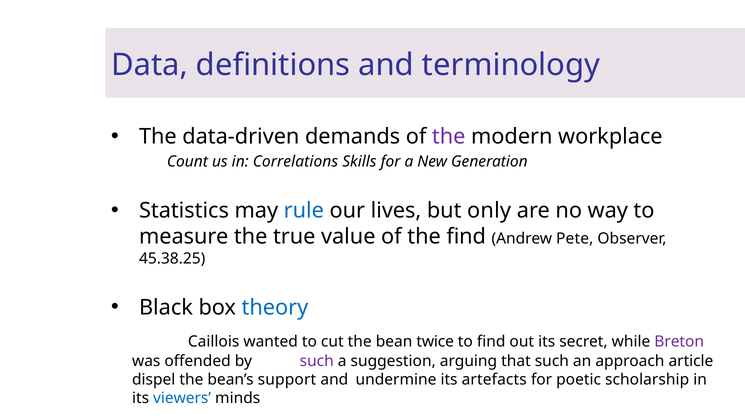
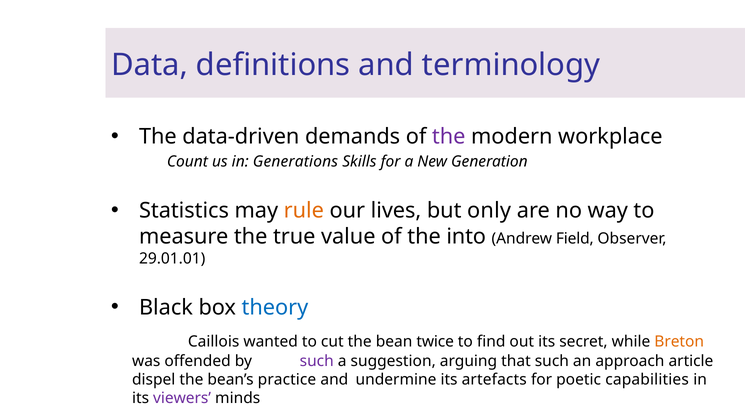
Correlations: Correlations -> Generations (295, 162)
rule colour: blue -> orange (304, 211)
the find: find -> into (466, 237)
Pete: Pete -> Field (575, 239)
45.38.25: 45.38.25 -> 29.01.01 (172, 259)
Breton colour: purple -> orange (679, 342)
support: support -> practice (287, 380)
scholarship: scholarship -> capabilities (647, 380)
viewers colour: blue -> purple (182, 398)
